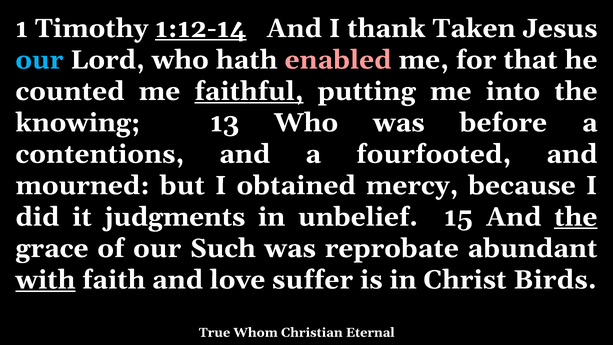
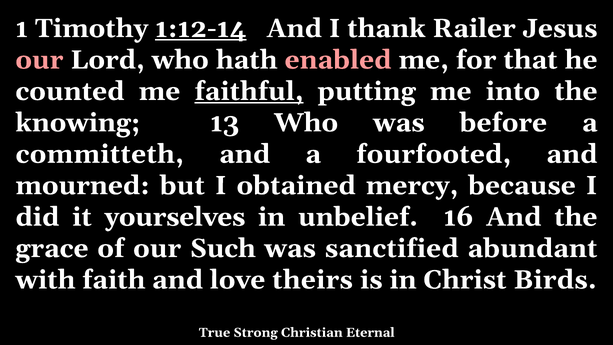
Taken: Taken -> Railer (474, 28)
our colour: light blue -> pink (39, 60)
contentions: contentions -> committeth (100, 154)
judgments: judgments -> yourselves (175, 217)
15: 15 -> 16 (458, 217)
the underline: present -> none (576, 217)
reprobate: reprobate -> sanctified (392, 248)
with underline: present -> none (45, 280)
suffer: suffer -> theirs (312, 280)
Whom: Whom -> Strong (256, 332)
